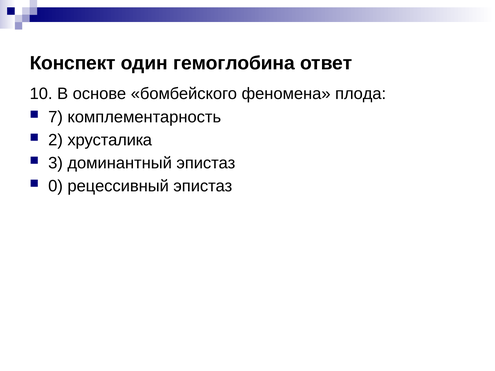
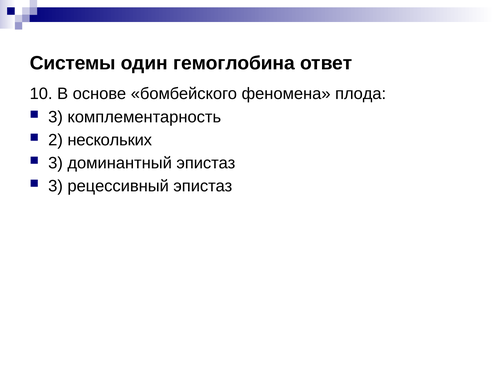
Конспект: Конспект -> Системы (73, 63)
7: 7 -> 3 (56, 117)
хрусталика: хрусталика -> нескольких (110, 140)
0: 0 -> 3 (56, 186)
